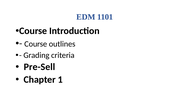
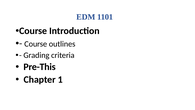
Pre-Sell: Pre-Sell -> Pre-This (40, 67)
